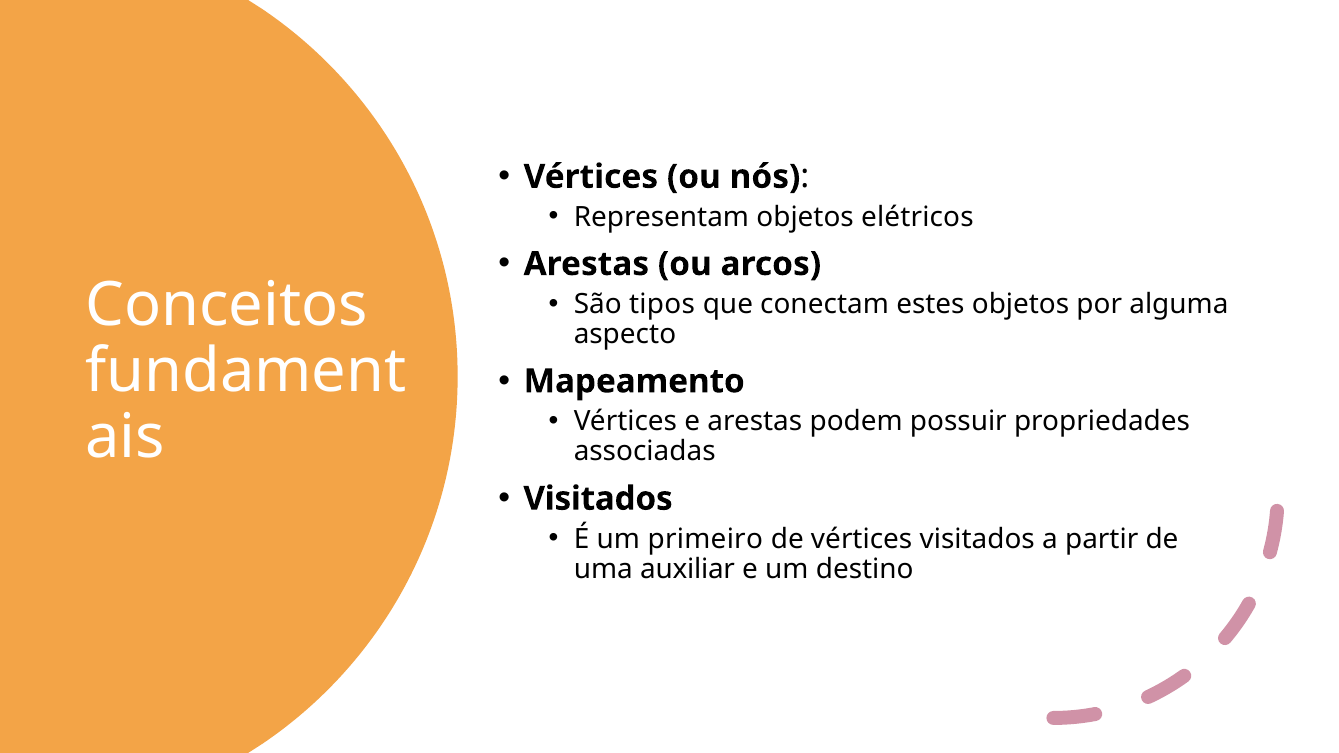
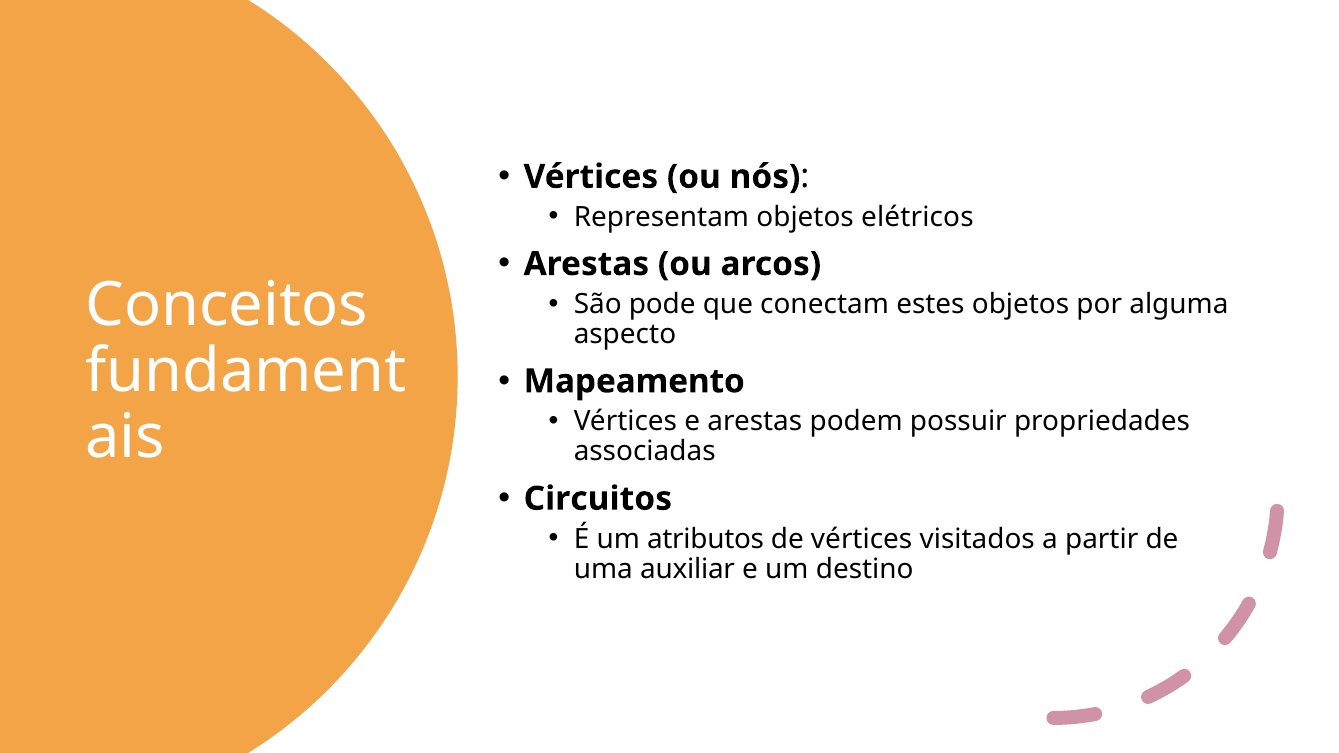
tipos: tipos -> pode (662, 304)
Visitados: Visitados -> Circuitos (598, 499)
primeiro: primeiro -> atributos (706, 539)
